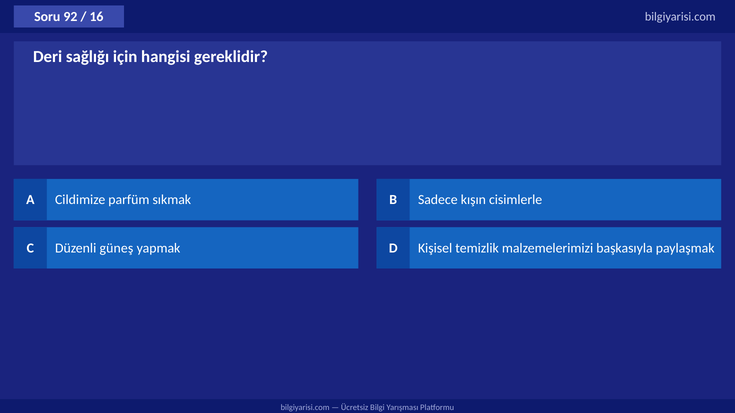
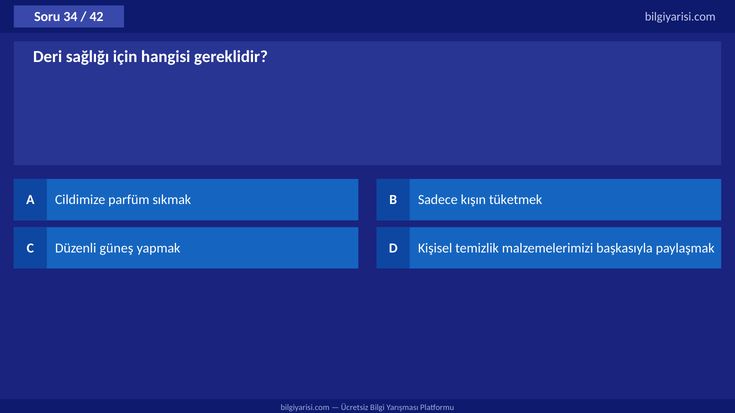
92: 92 -> 34 (70, 17)
16: 16 -> 42 (96, 17)
cisimlerle: cisimlerle -> tüketmek (516, 200)
